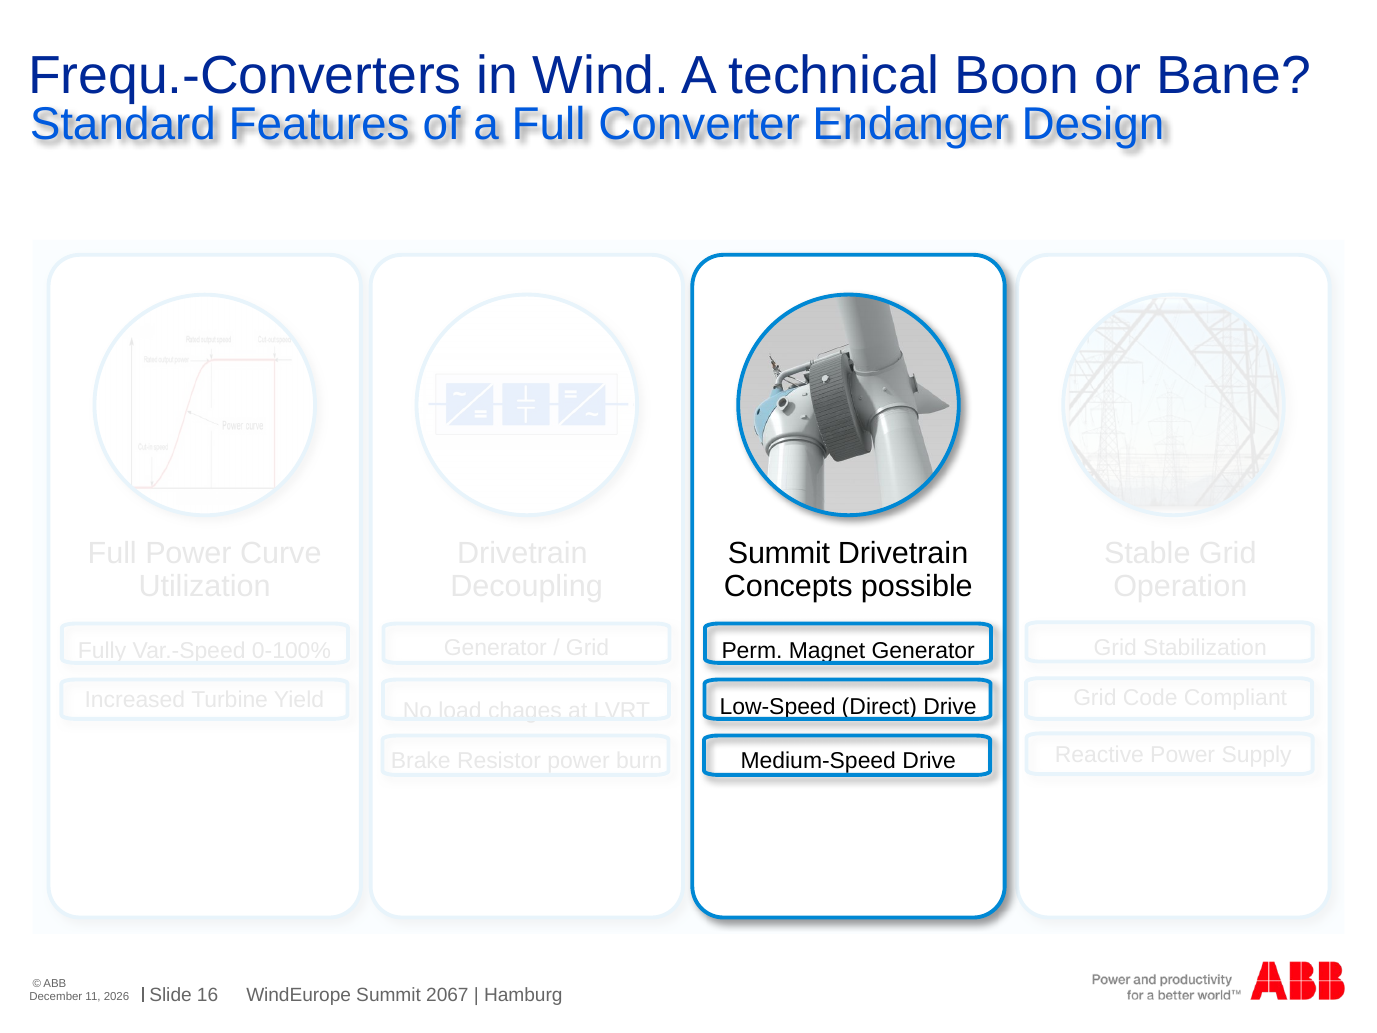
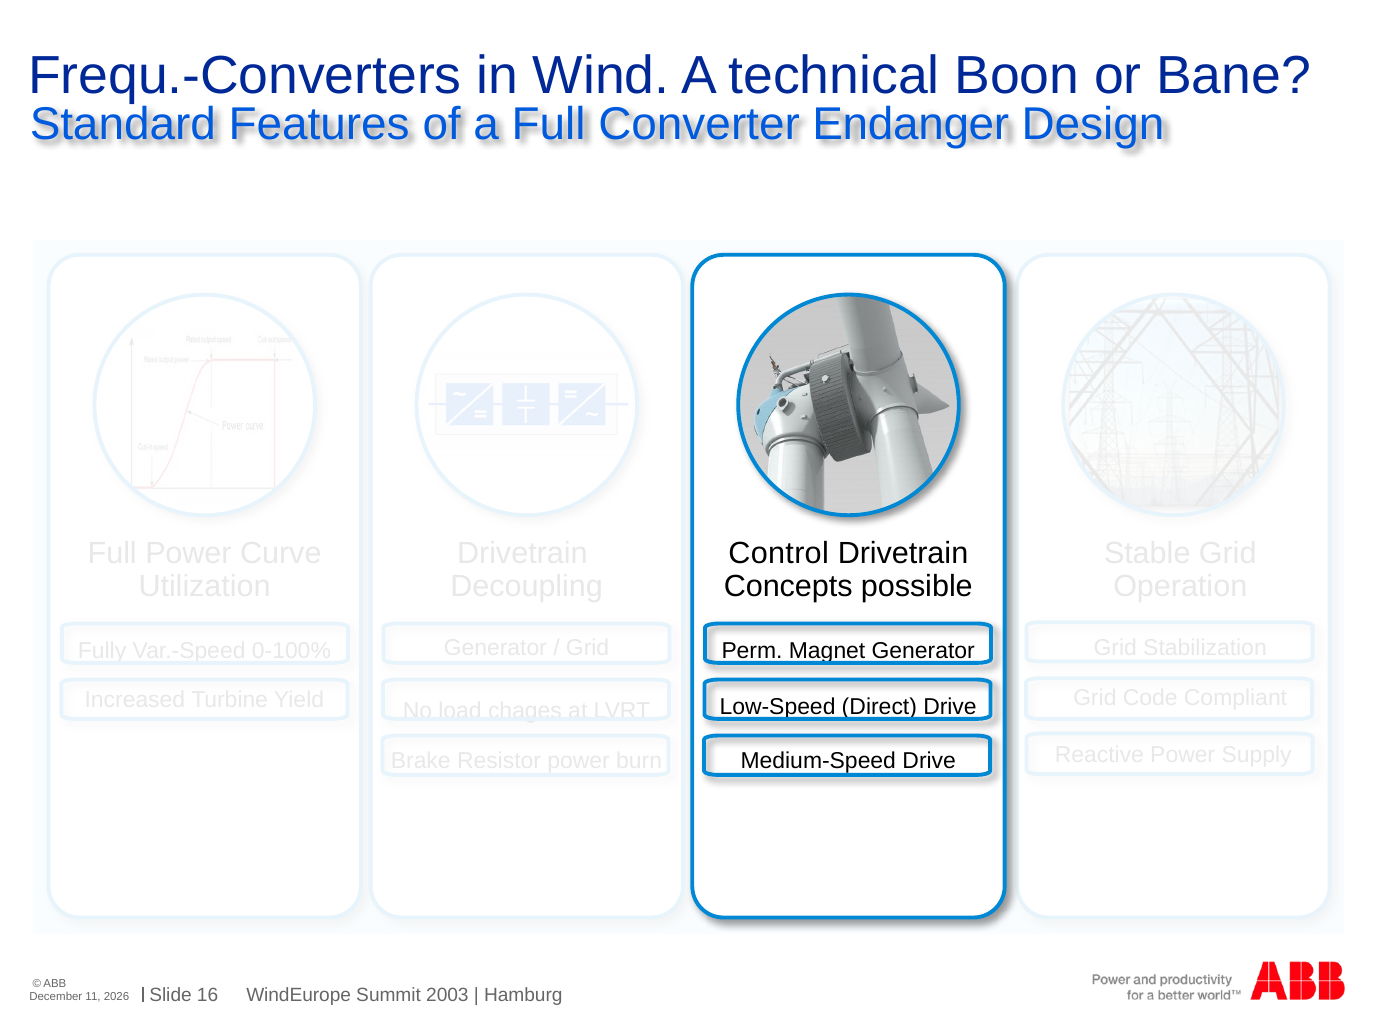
Summit: Summit -> Control (779, 553)
2067: 2067 -> 2003 (447, 995)
